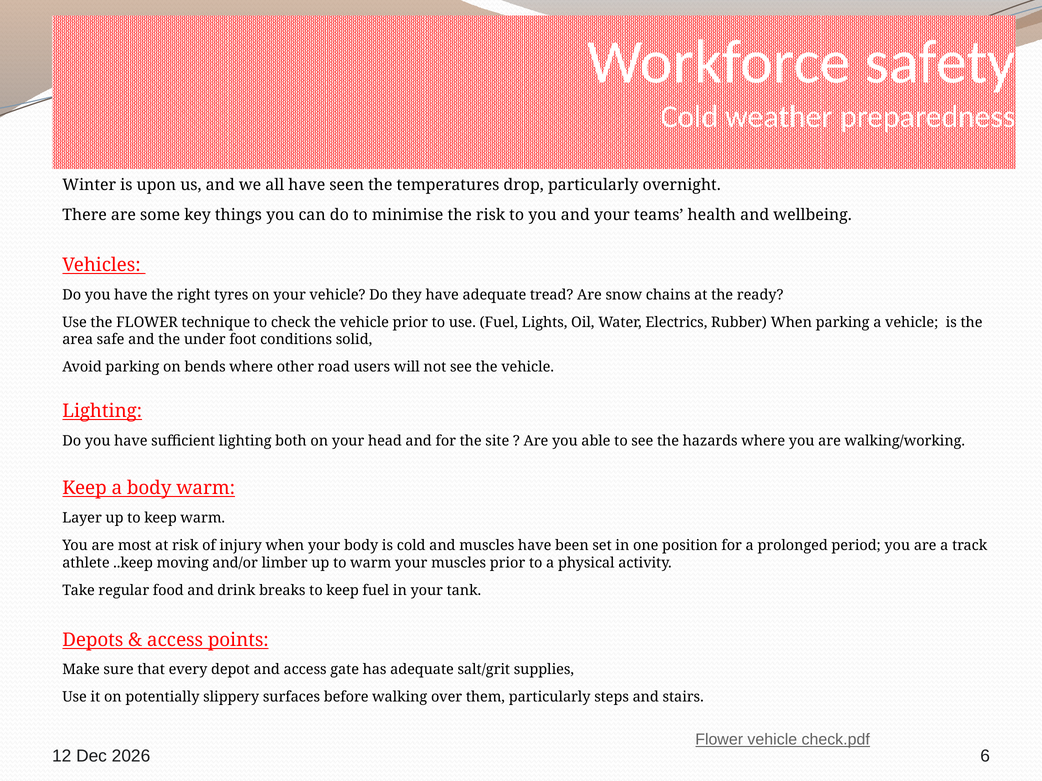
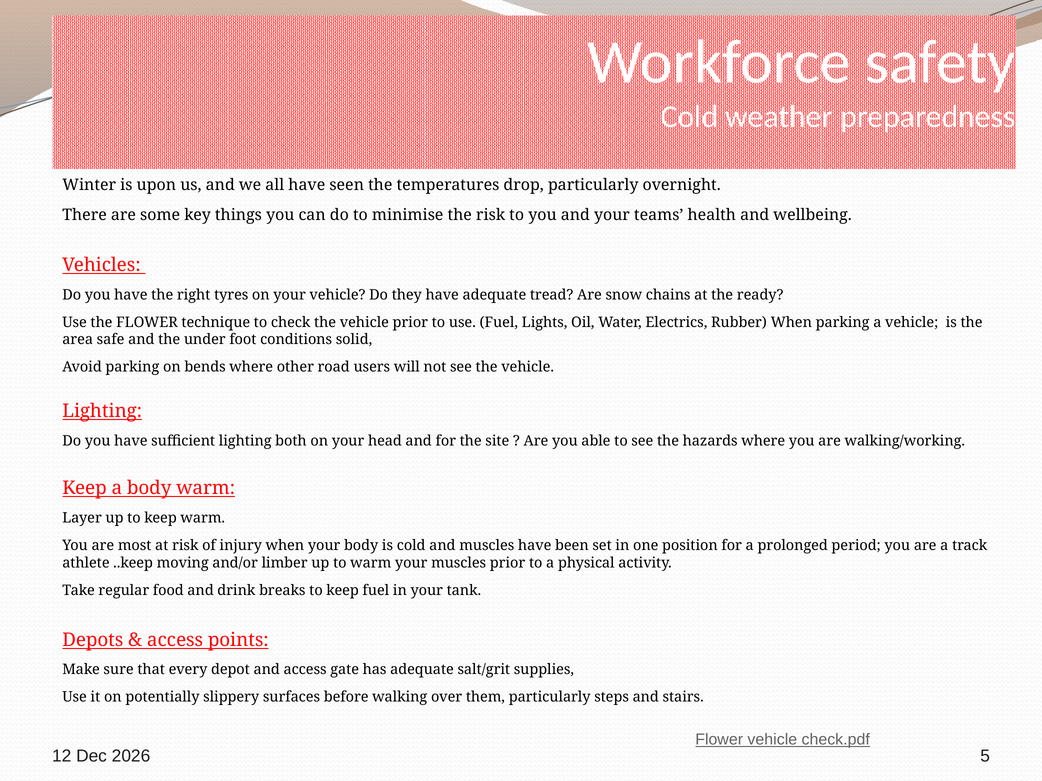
6: 6 -> 5 (985, 757)
